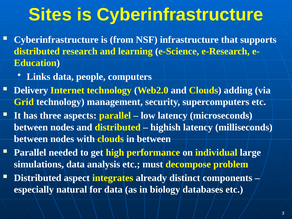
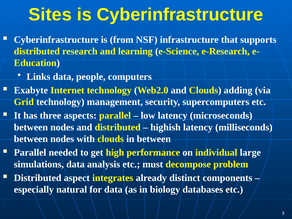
Delivery: Delivery -> Exabyte (31, 90)
